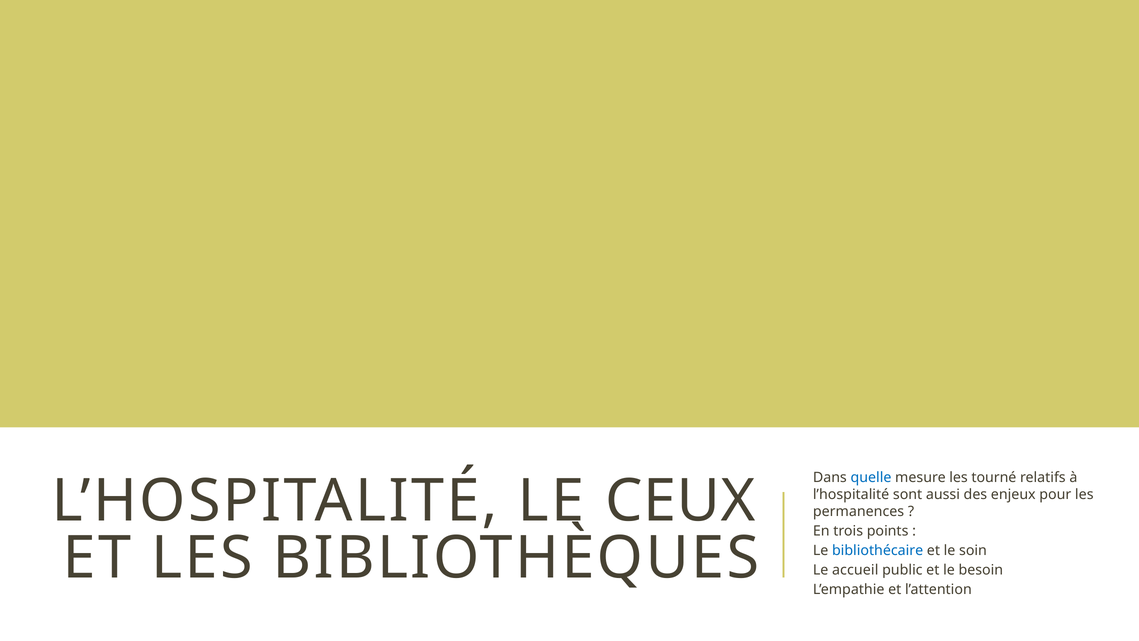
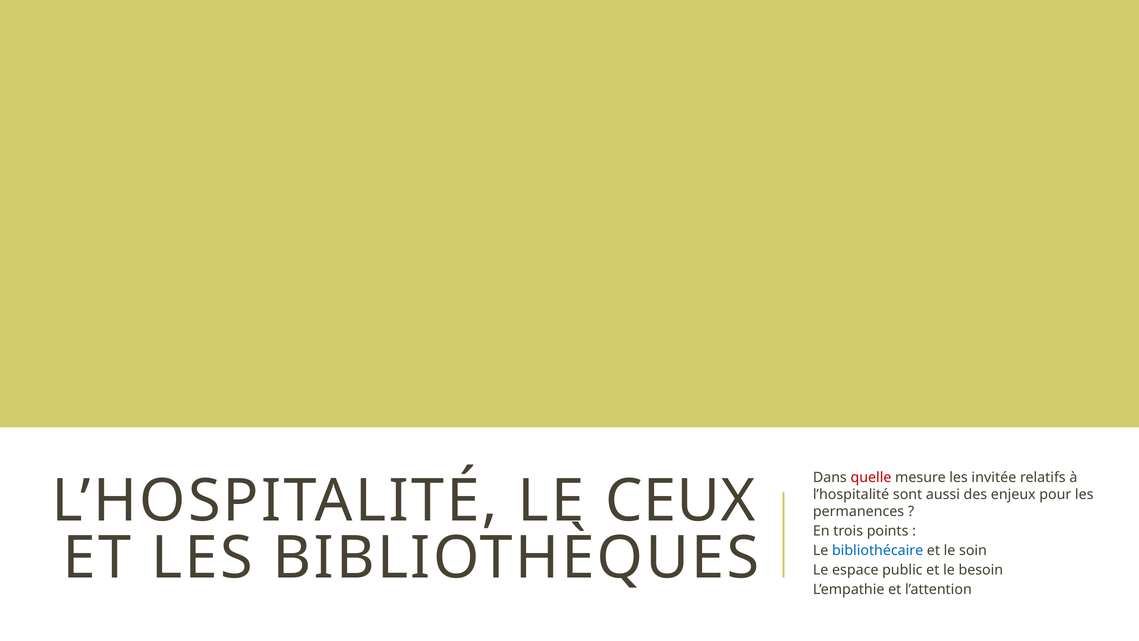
quelle colour: blue -> red (871, 477)
tourné: tourné -> invitée (994, 477)
accueil: accueil -> espace (855, 570)
